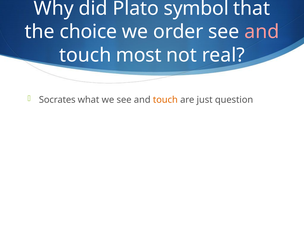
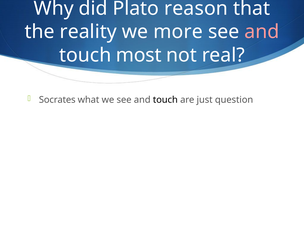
symbol: symbol -> reason (196, 9)
choice: choice -> reality (88, 32)
order: order -> more (178, 32)
touch colour: orange -> black (165, 100)
